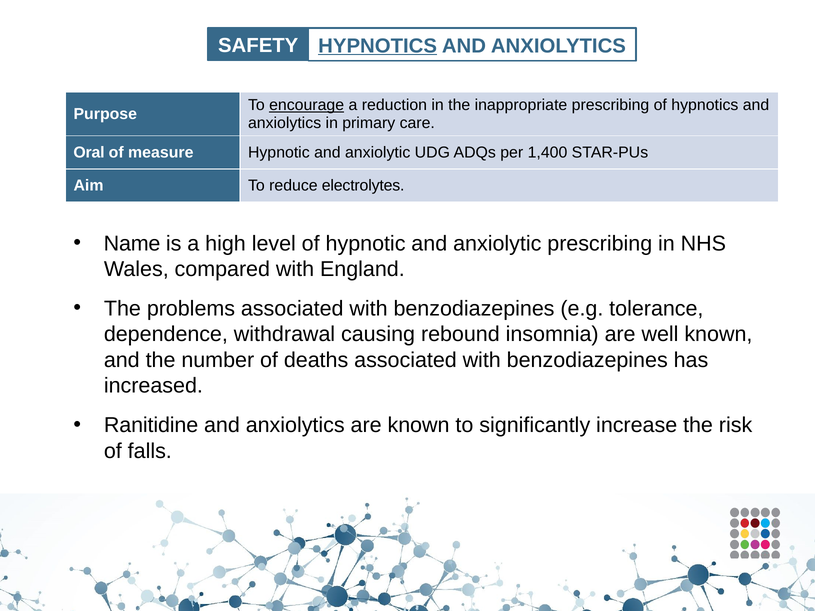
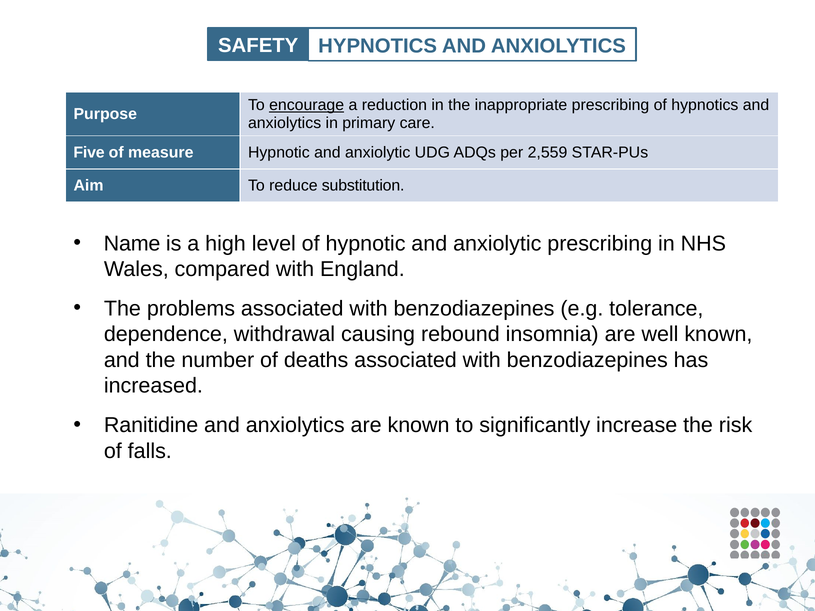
HYPNOTICS underline: present -> none (378, 46)
Oral: Oral -> Five (89, 153)
1,400: 1,400 -> 2,559 (547, 153)
electrolytes: electrolytes -> substitution (363, 186)
